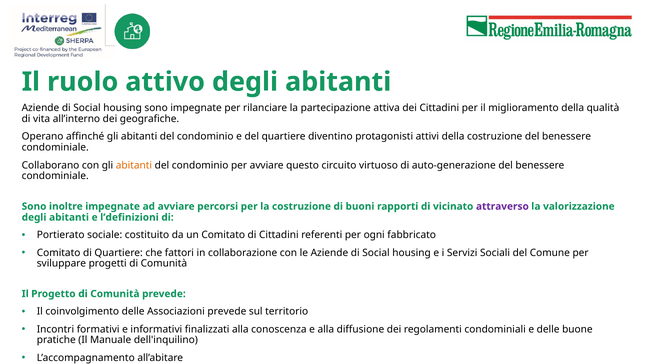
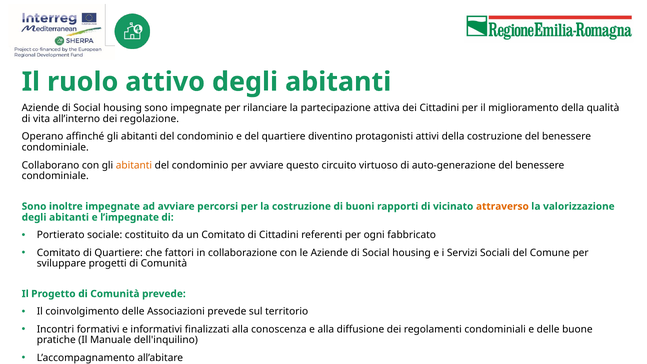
geografiche: geografiche -> regolazione (149, 119)
attraverso colour: purple -> orange (502, 206)
l’definizioni: l’definizioni -> l’impegnate (130, 217)
